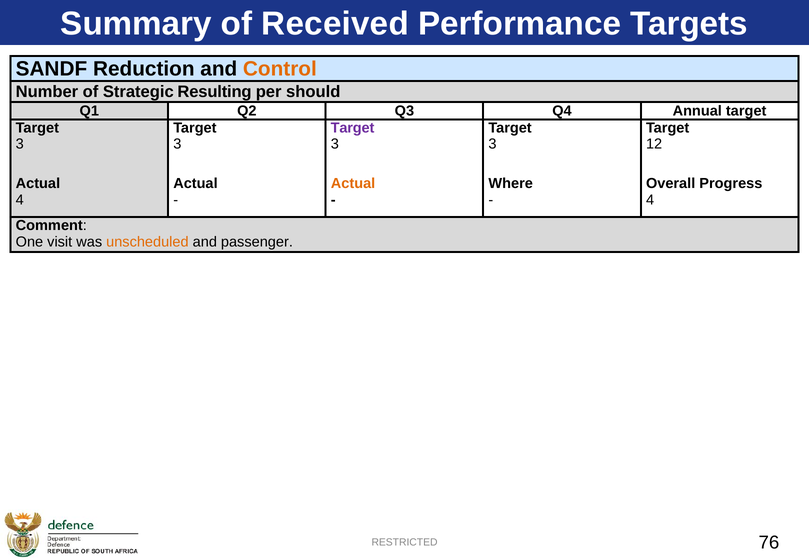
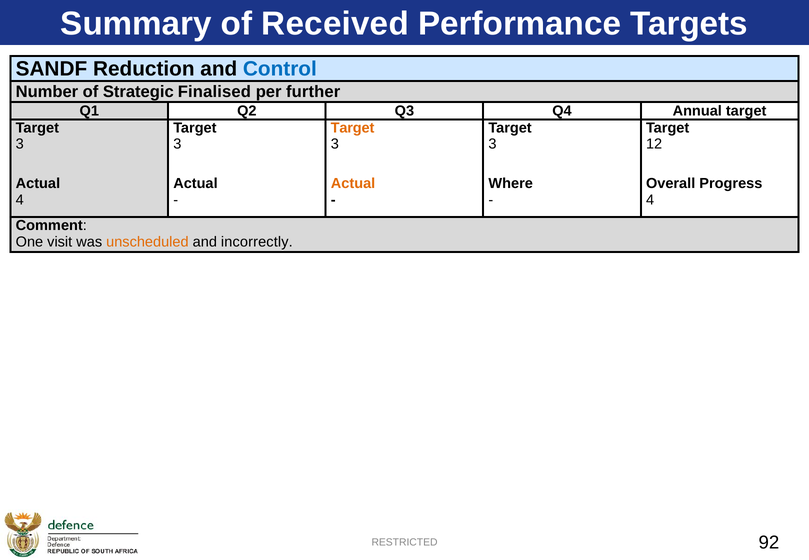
Control colour: orange -> blue (280, 69)
Resulting: Resulting -> Finalised (214, 92)
should: should -> further (313, 92)
Target colour: purple -> orange (353, 128)
passenger: passenger -> incorrectly (257, 242)
76: 76 -> 92 (769, 543)
